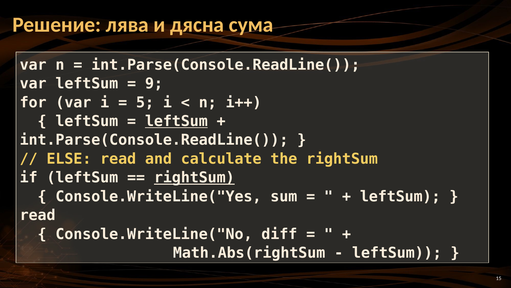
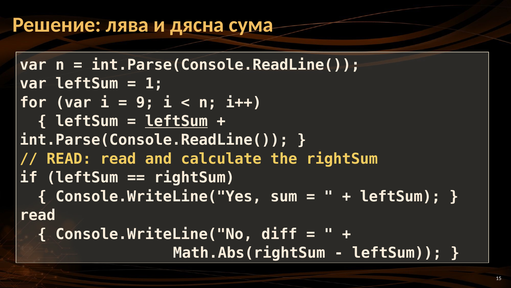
9: 9 -> 1 (154, 83)
5: 5 -> 9 (145, 102)
ELSE: ELSE -> READ (69, 159)
rightSum underline: present -> none (194, 177)
